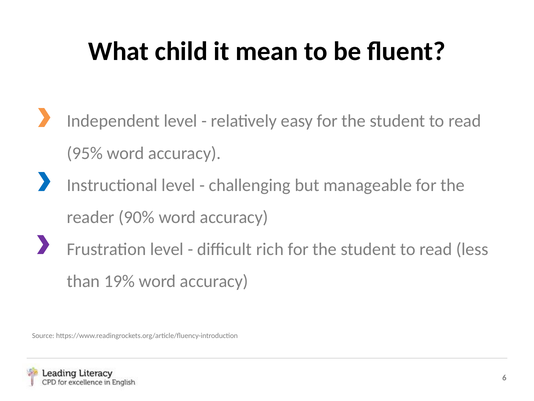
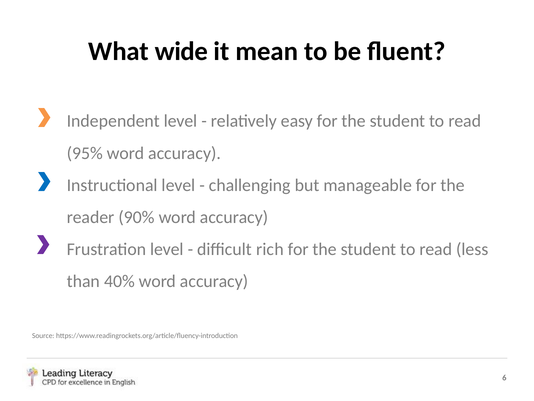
child: child -> wide (181, 51)
19%: 19% -> 40% (119, 281)
